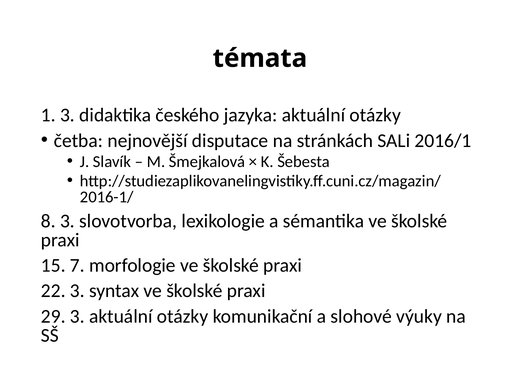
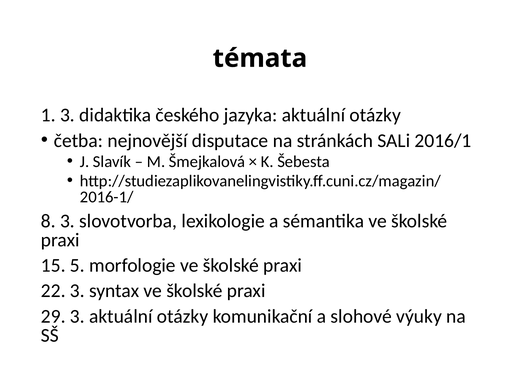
7: 7 -> 5 (77, 265)
